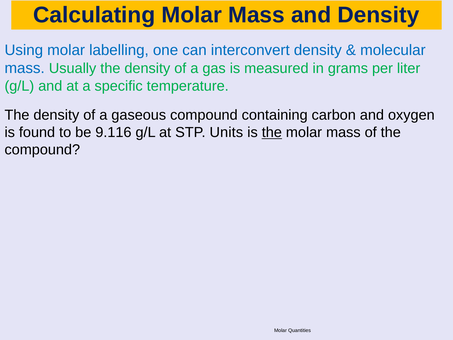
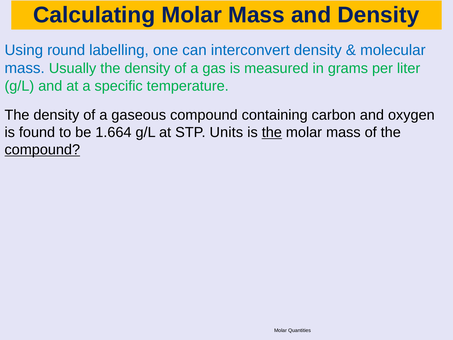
Using molar: molar -> round (66, 50)
9.116: 9.116 -> 1.664 (113, 132)
compound underline: none -> present (42, 150)
